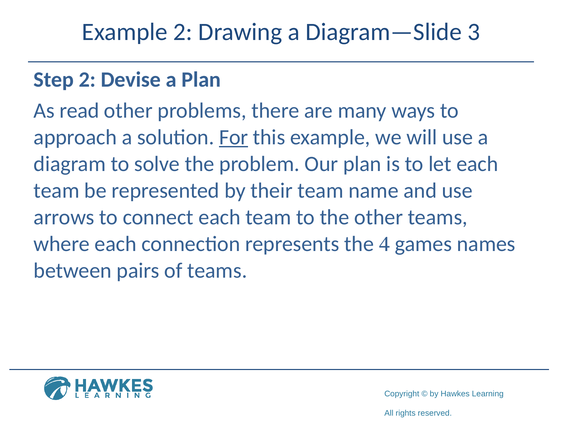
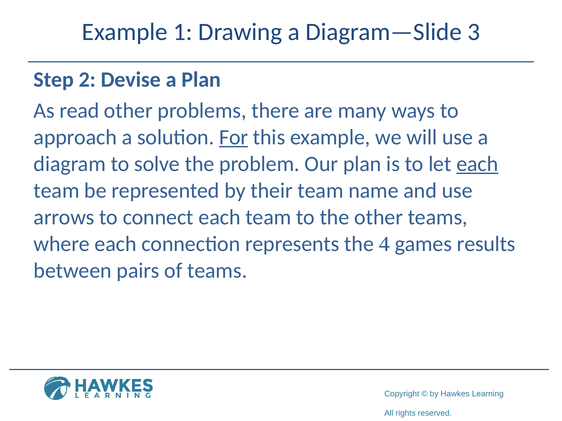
Example 2: 2 -> 1 (183, 32)
each underline: none -> present (477, 164)
names: names -> results (486, 244)
